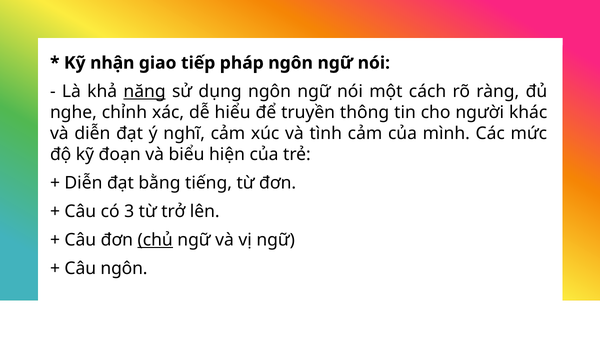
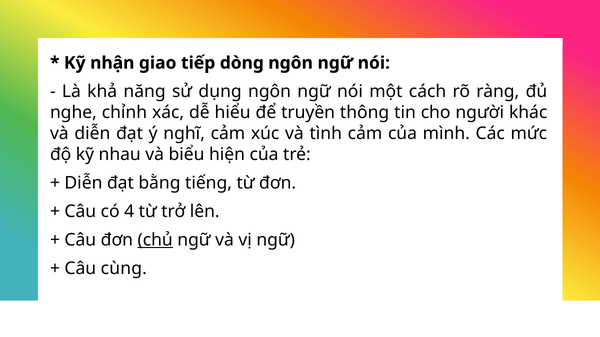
pháp: pháp -> dòng (242, 63)
năng underline: present -> none (145, 92)
đoạn: đoạn -> nhau (120, 155)
3: 3 -> 4 (129, 212)
Câu ngôn: ngôn -> cùng (124, 269)
